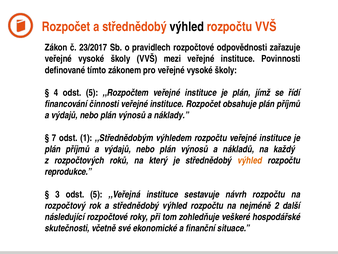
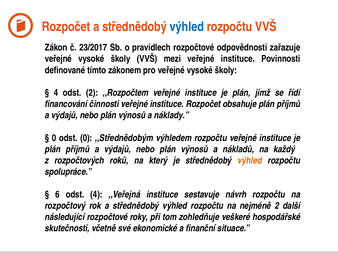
výhled colour: black -> blue (187, 27)
4 odst 5: 5 -> 2 (92, 93)
7: 7 -> 0 (54, 138)
odst 1: 1 -> 0 (86, 138)
reprodukce: reprodukce -> spolupráce (68, 171)
3: 3 -> 6 (57, 194)
5: 5 -> 4 (96, 194)
